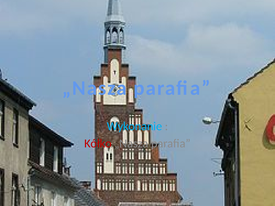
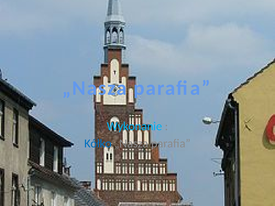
Kółko colour: red -> blue (98, 144)
